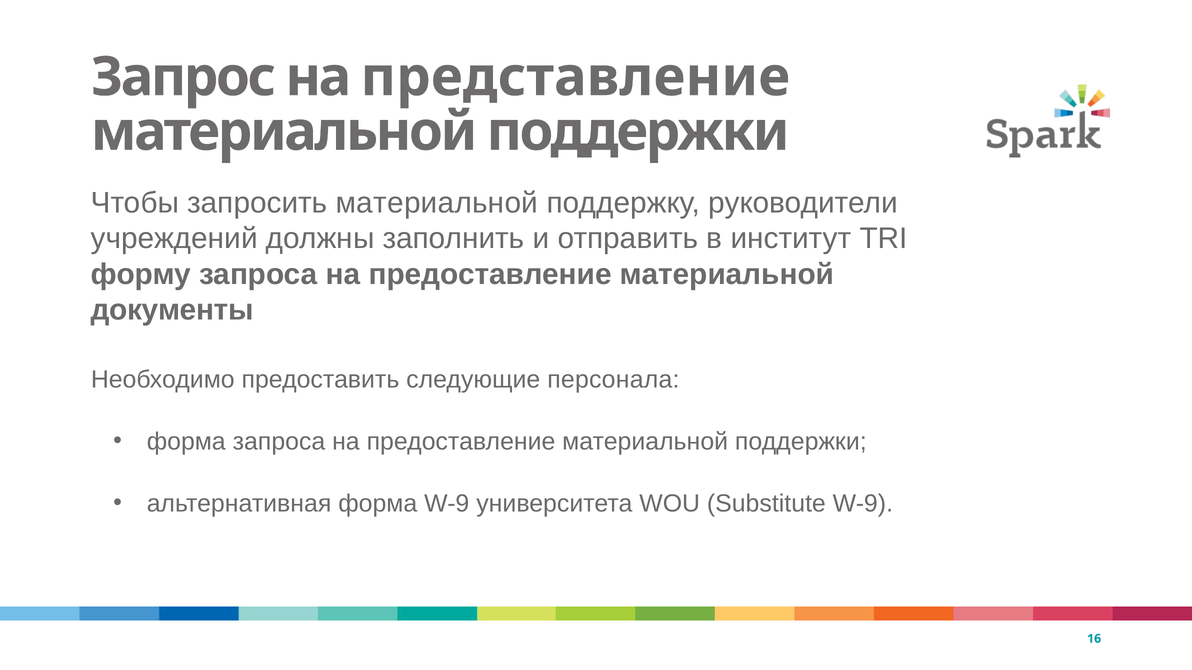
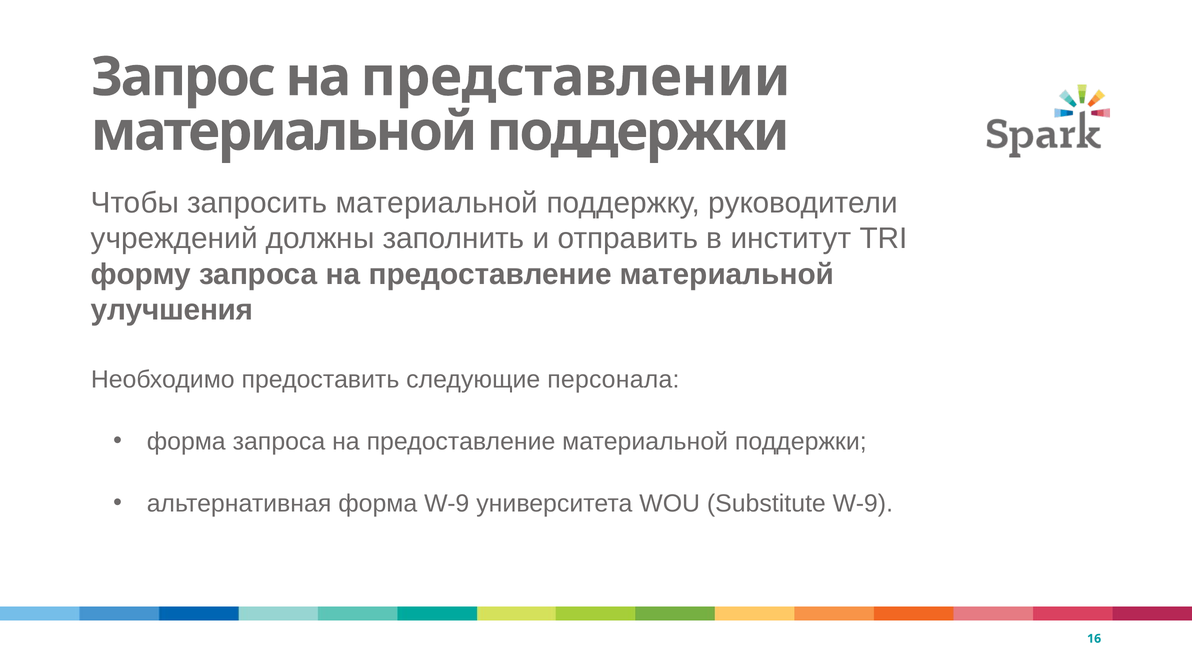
представление: представление -> представлении (576, 77)
документы: документы -> улучшения (172, 310)
